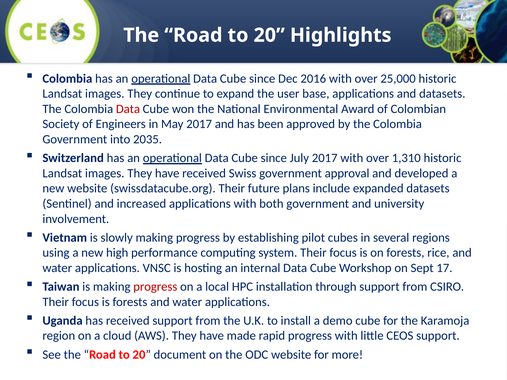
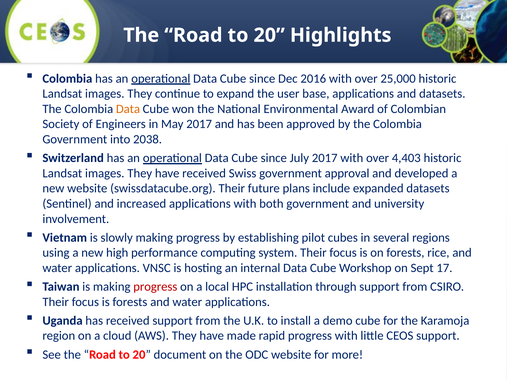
Data colour: red -> orange (128, 109)
2035: 2035 -> 2038 (148, 139)
1,310: 1,310 -> 4,403 (406, 158)
